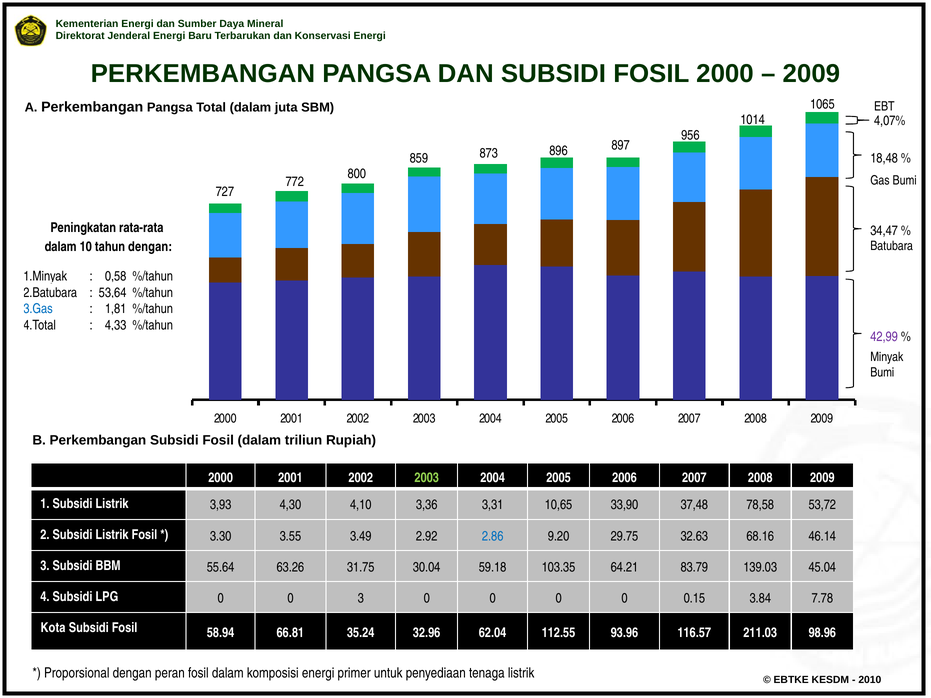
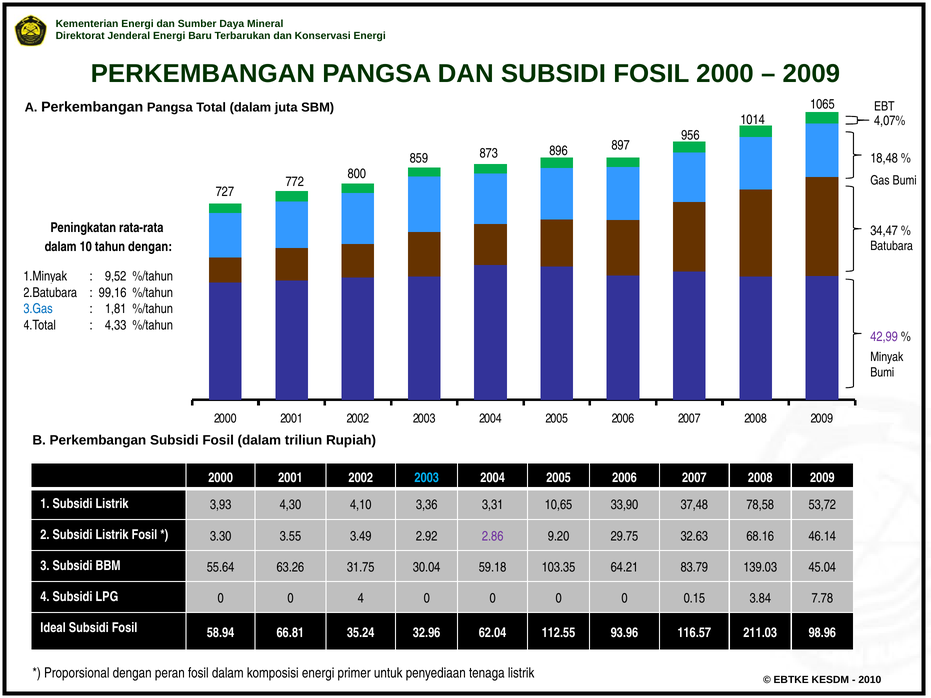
0,58: 0,58 -> 9,52 (116, 276)
53,64: 53,64 -> 99,16 (113, 293)
2003 colour: light green -> light blue (427, 478)
2.86 colour: blue -> purple (493, 537)
0 3: 3 -> 4 (361, 599)
Kota: Kota -> Ideal (53, 628)
